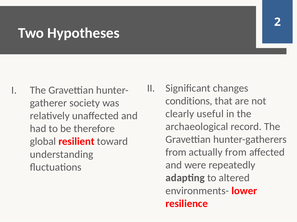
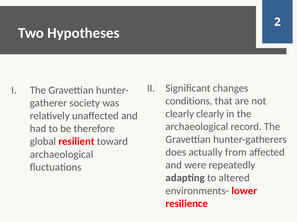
clearly useful: useful -> clearly (210, 114)
from: from -> does (176, 153)
understanding: understanding -> archaeological (62, 155)
